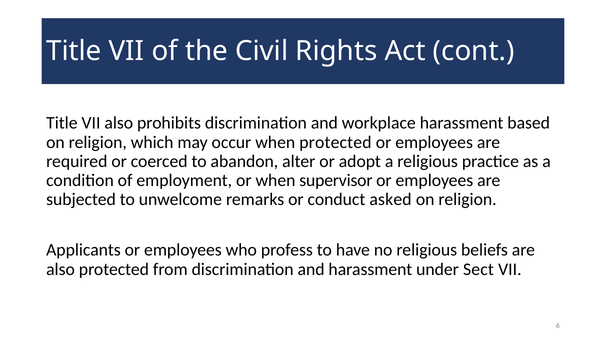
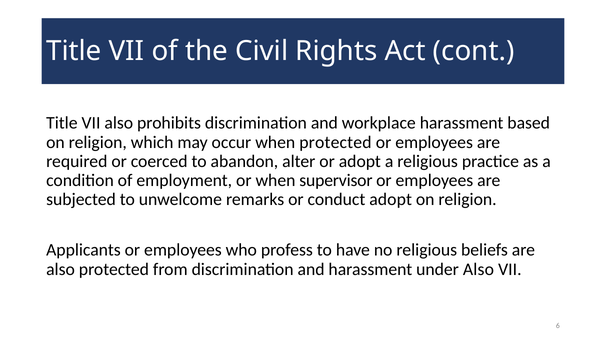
conduct asked: asked -> adopt (391, 199)
under Sect: Sect -> Also (478, 269)
